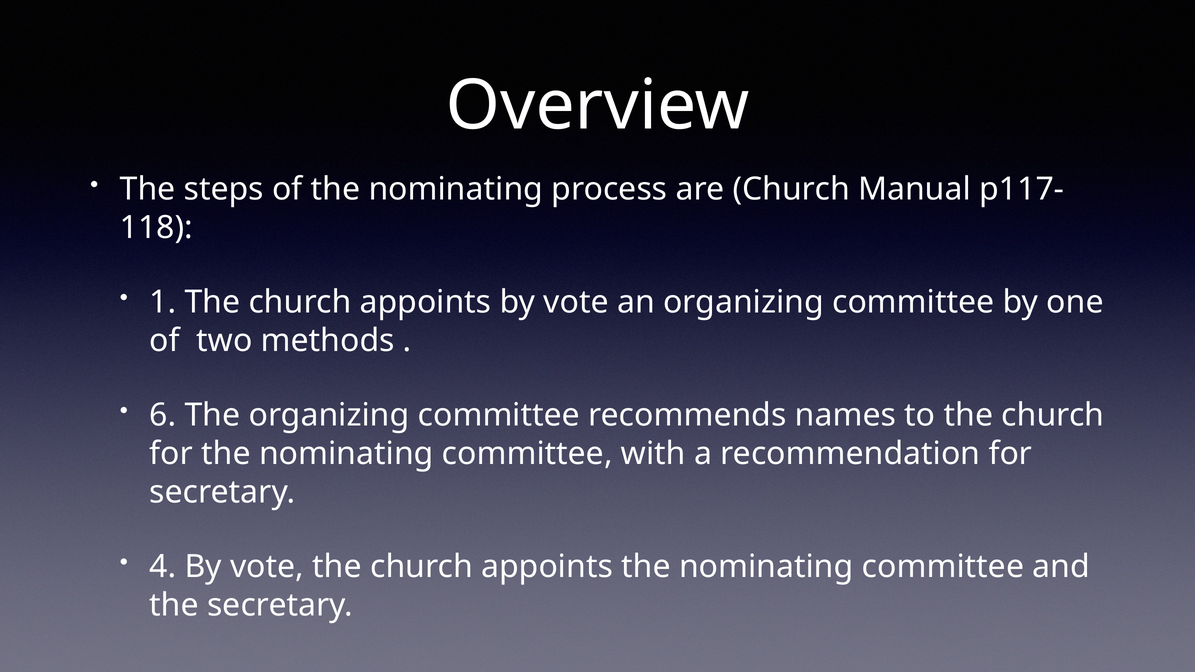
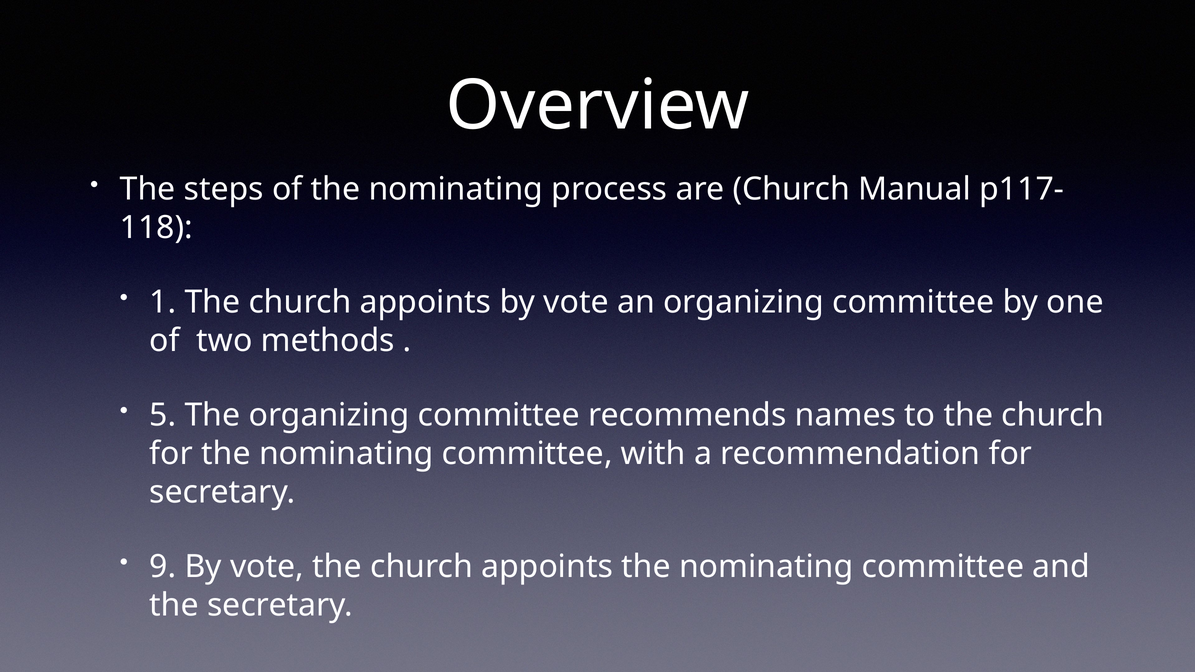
6: 6 -> 5 (163, 416)
4: 4 -> 9 (163, 567)
